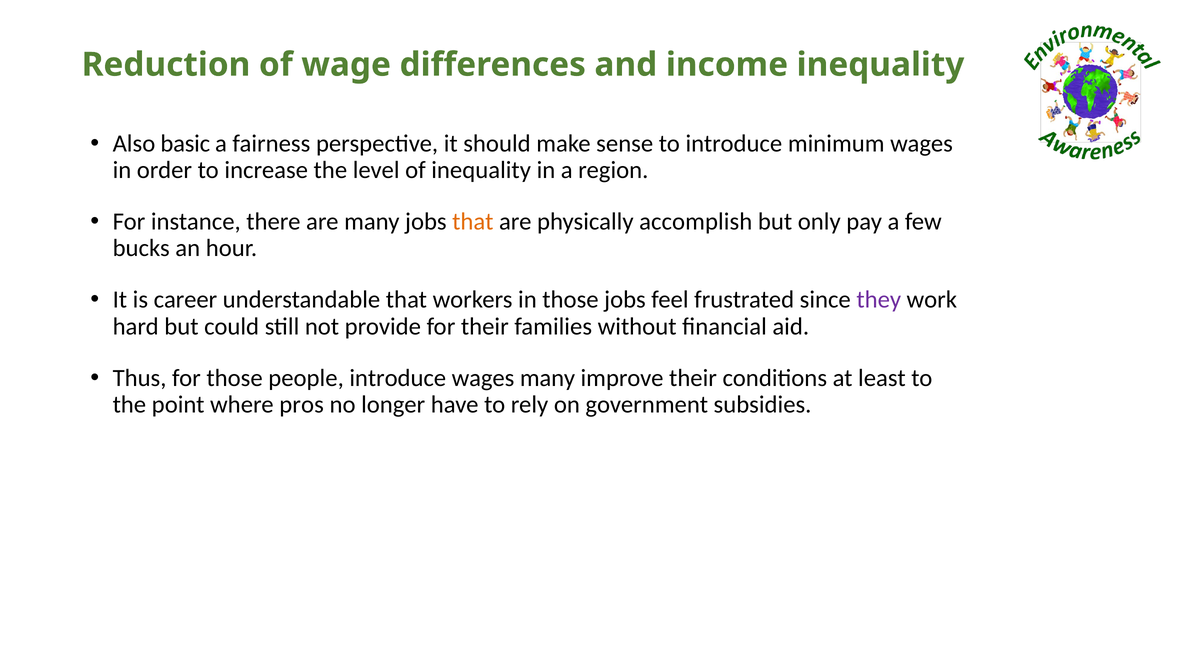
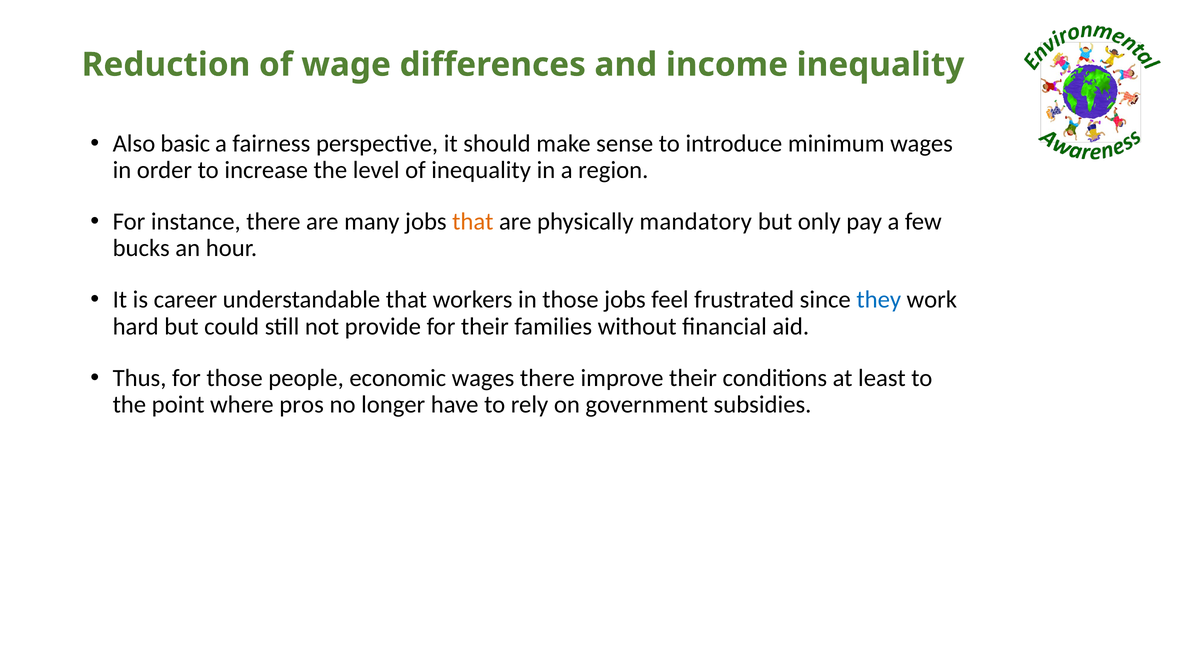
accomplish: accomplish -> mandatory (696, 222)
they colour: purple -> blue (879, 300)
people introduce: introduce -> economic (398, 378)
wages many: many -> there (547, 378)
